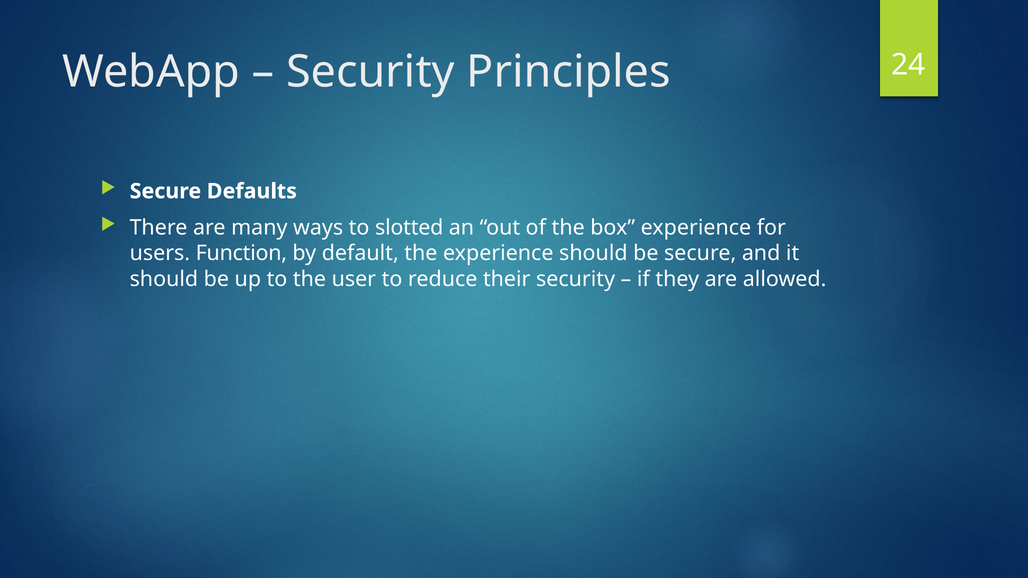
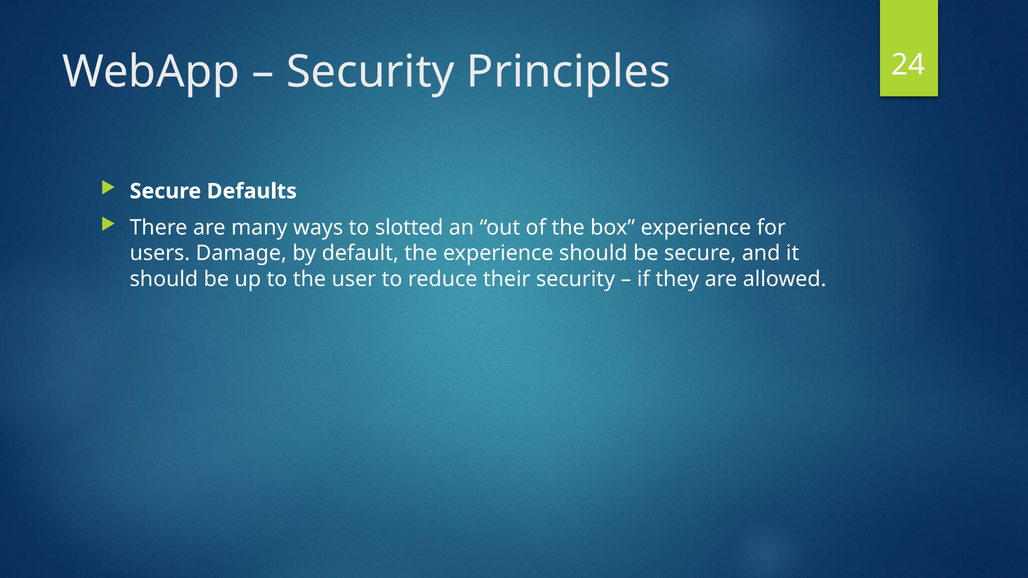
Function: Function -> Damage (241, 253)
